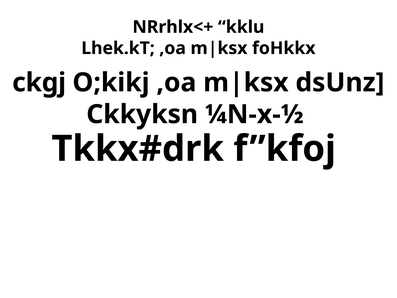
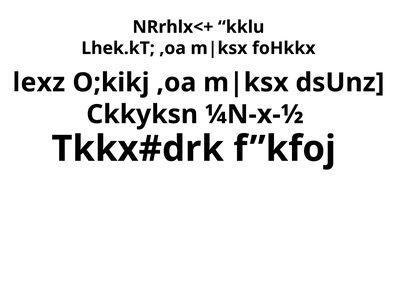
ckgj: ckgj -> lexz (39, 83)
